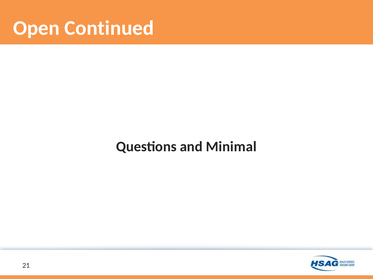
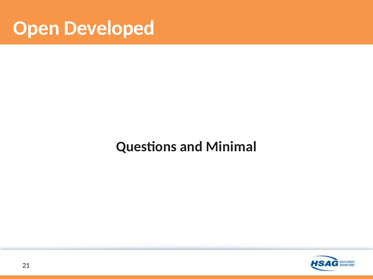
Continued: Continued -> Developed (109, 28)
